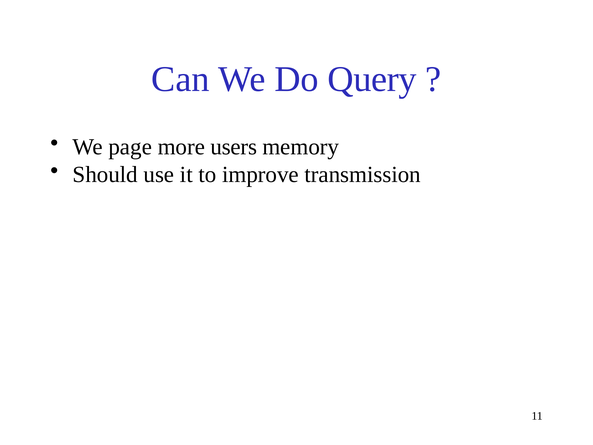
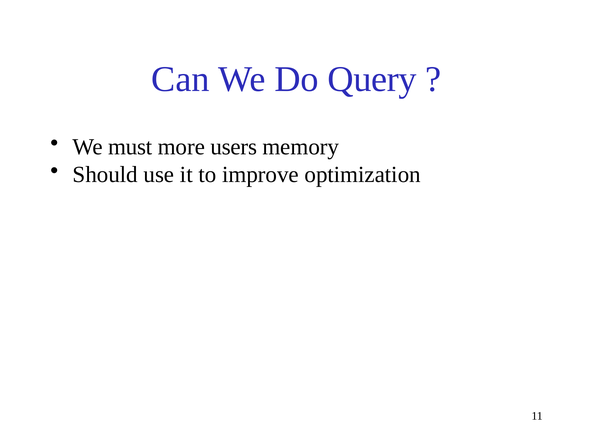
page: page -> must (130, 147)
transmission: transmission -> optimization (363, 175)
